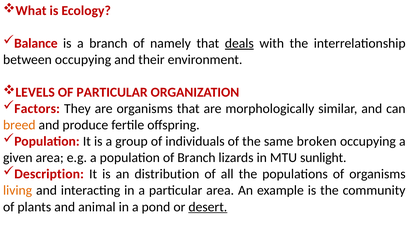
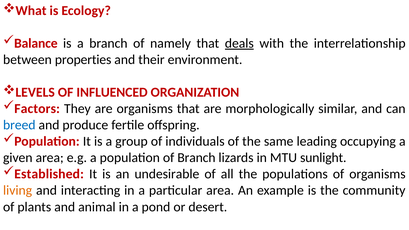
between occupying: occupying -> properties (83, 60)
OF PARTICULAR: PARTICULAR -> INFLUENCED (112, 92)
breed colour: orange -> blue (19, 125)
broken: broken -> leading (317, 141)
Description: Description -> Established (49, 174)
distribution: distribution -> undesirable (167, 174)
desert underline: present -> none (208, 207)
